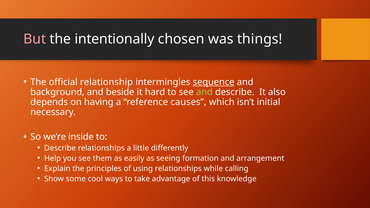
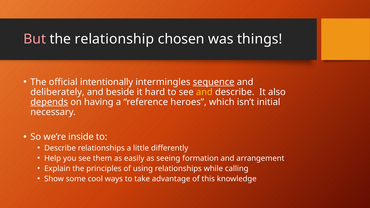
intentionally: intentionally -> relationship (114, 39)
relationship: relationship -> intentionally (107, 82)
background: background -> deliberately (57, 92)
and colour: light green -> yellow (204, 92)
depends underline: none -> present (49, 102)
causes: causes -> heroes (189, 102)
